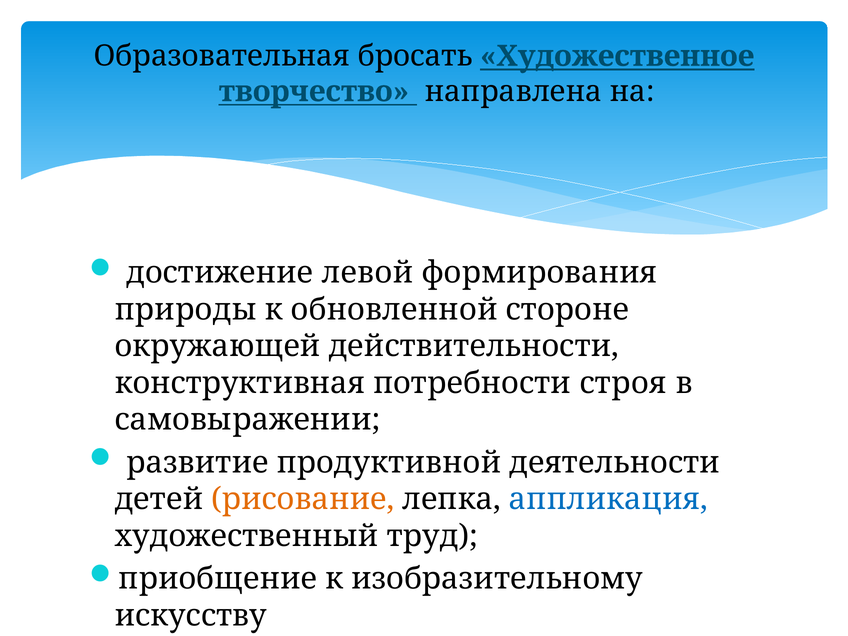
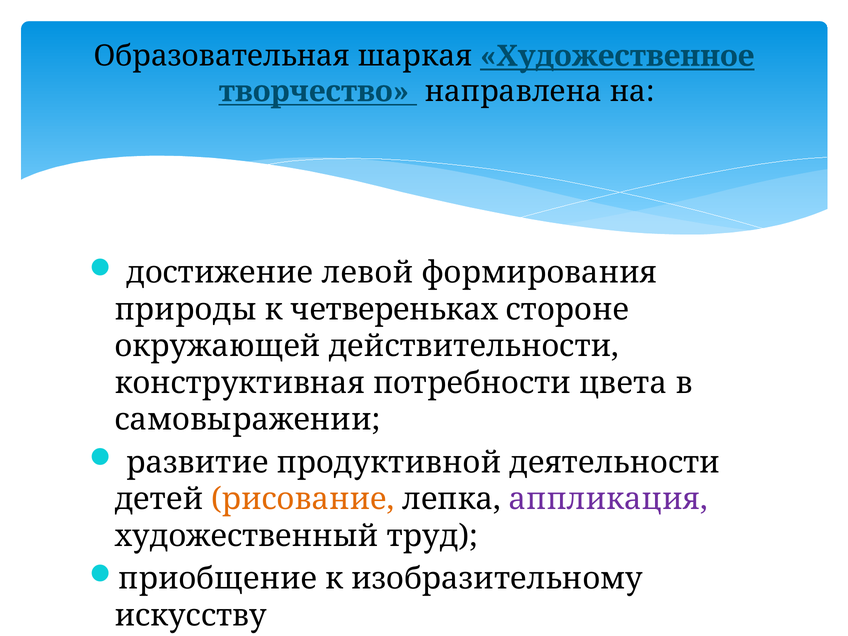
бросать: бросать -> шаркая (415, 56)
обновленной: обновленной -> четвереньках (394, 310)
строя: строя -> цвета (623, 383)
аппликация colour: blue -> purple (608, 499)
